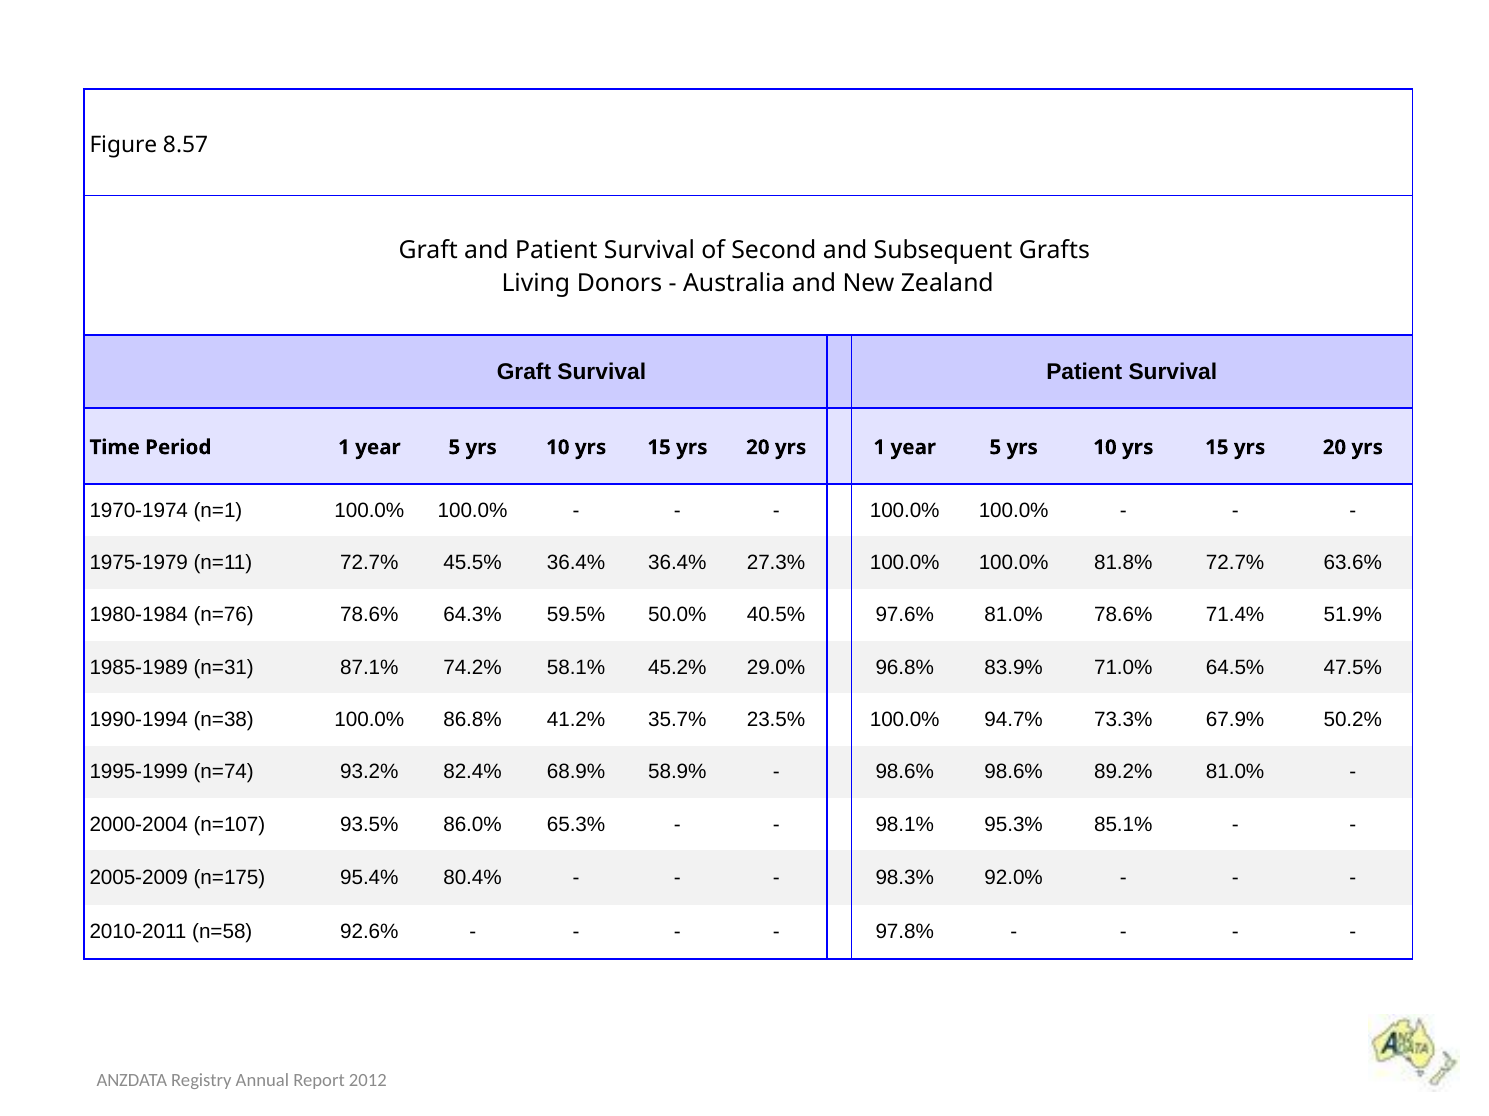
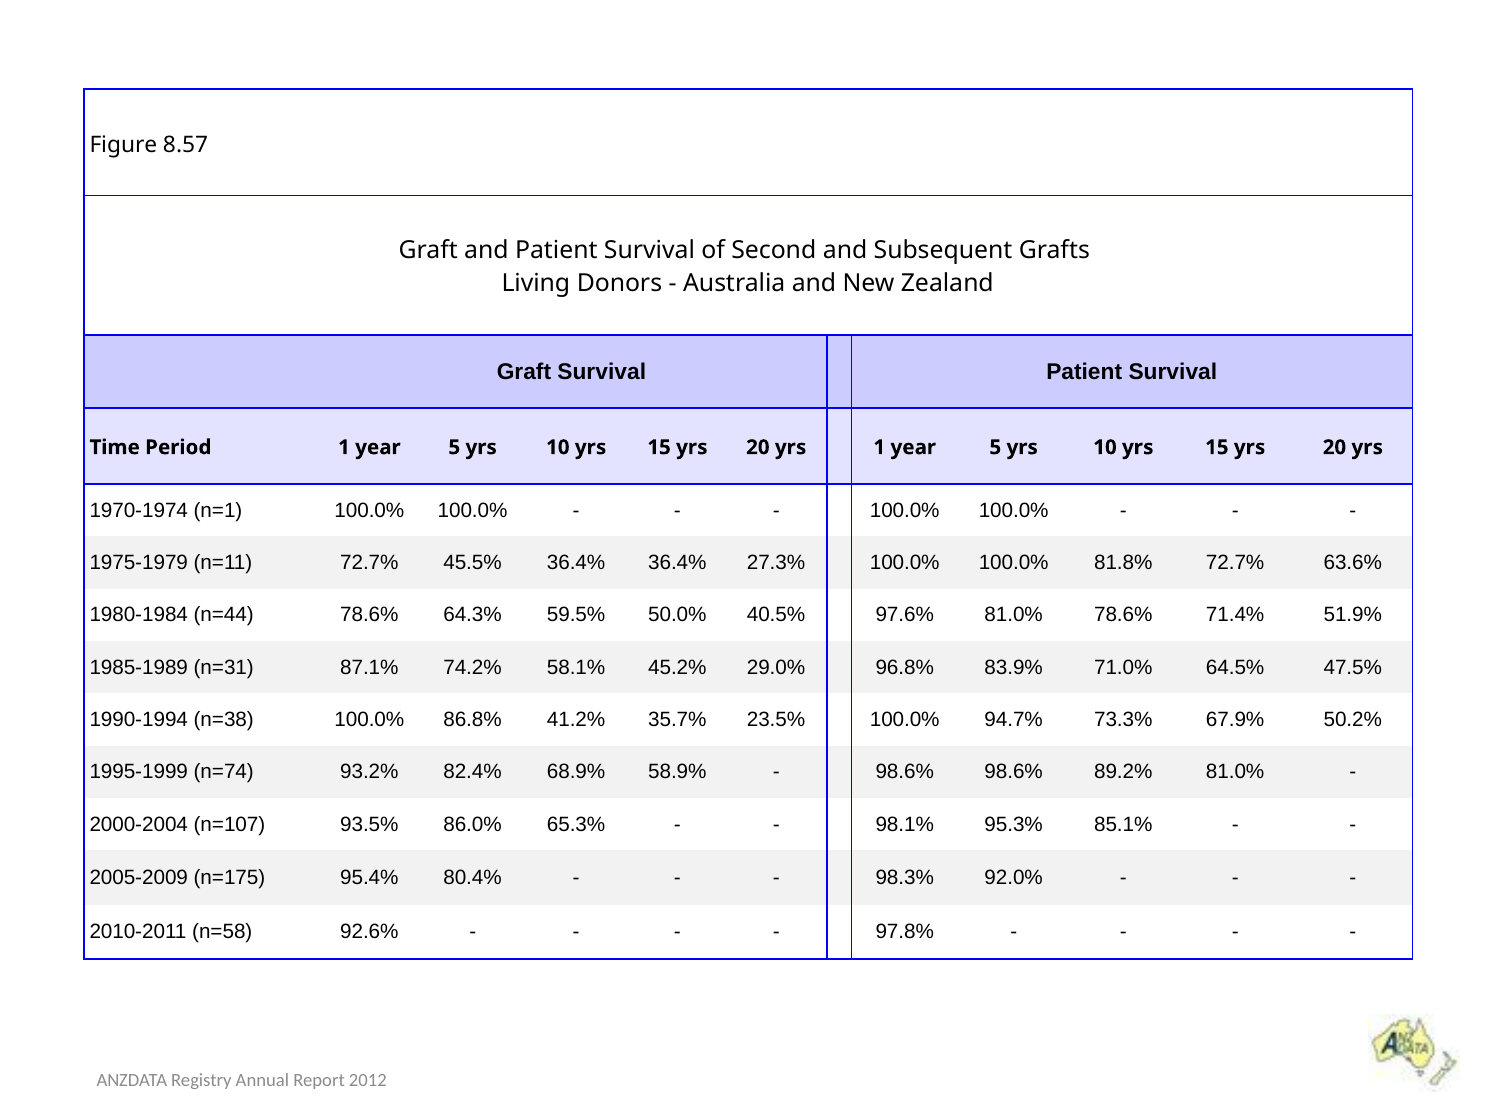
n=76: n=76 -> n=44 (224, 616)
